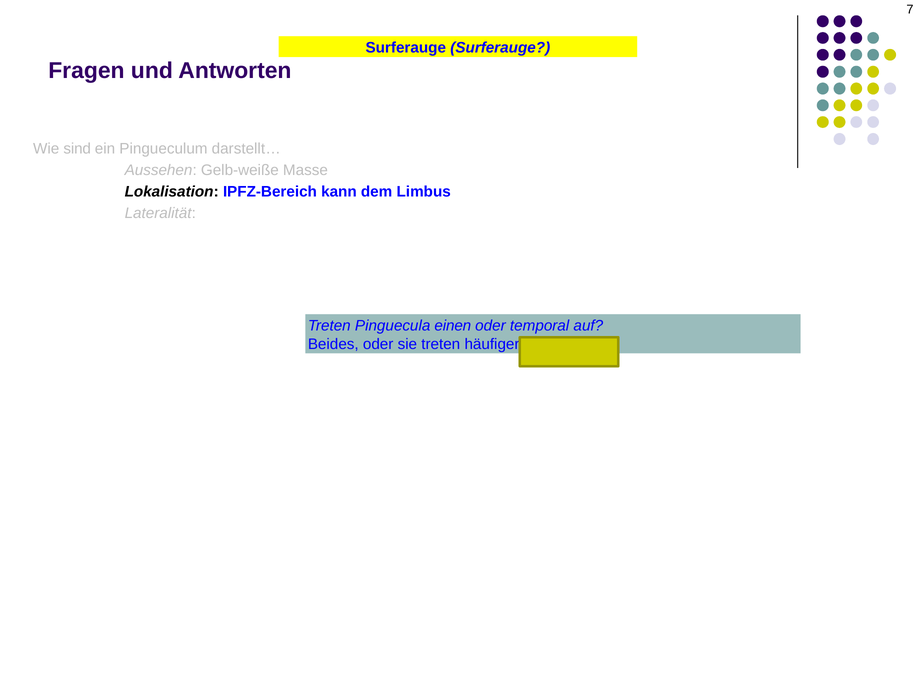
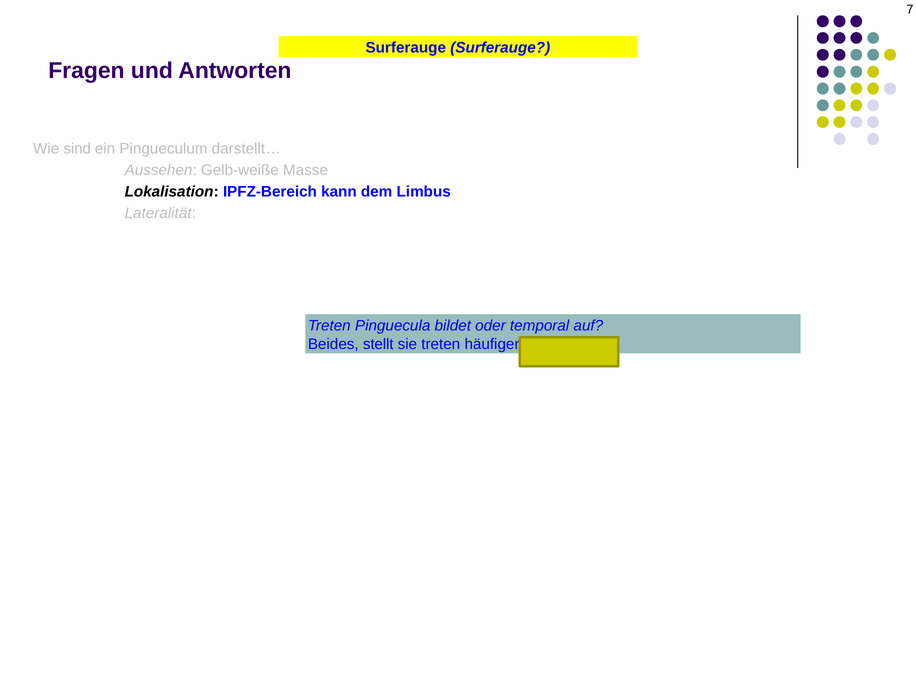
einen: einen -> bildet (453, 326)
Beides oder: oder -> stellt (378, 344)
